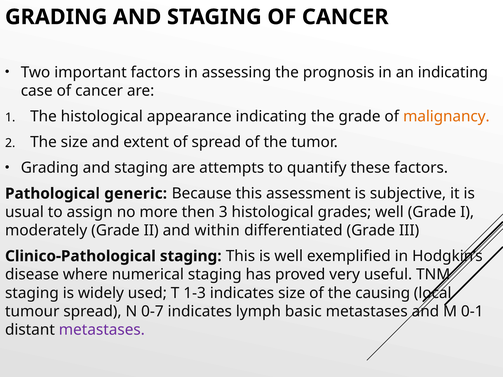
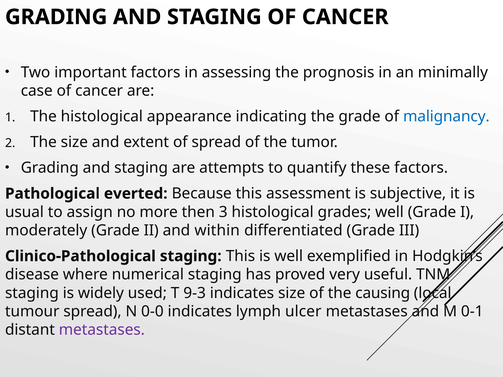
an indicating: indicating -> minimally (453, 72)
malignancy colour: orange -> blue (446, 117)
generic: generic -> everted (136, 194)
1-3: 1-3 -> 9-3 (195, 293)
0-7: 0-7 -> 0-0 (152, 312)
basic: basic -> ulcer (303, 312)
